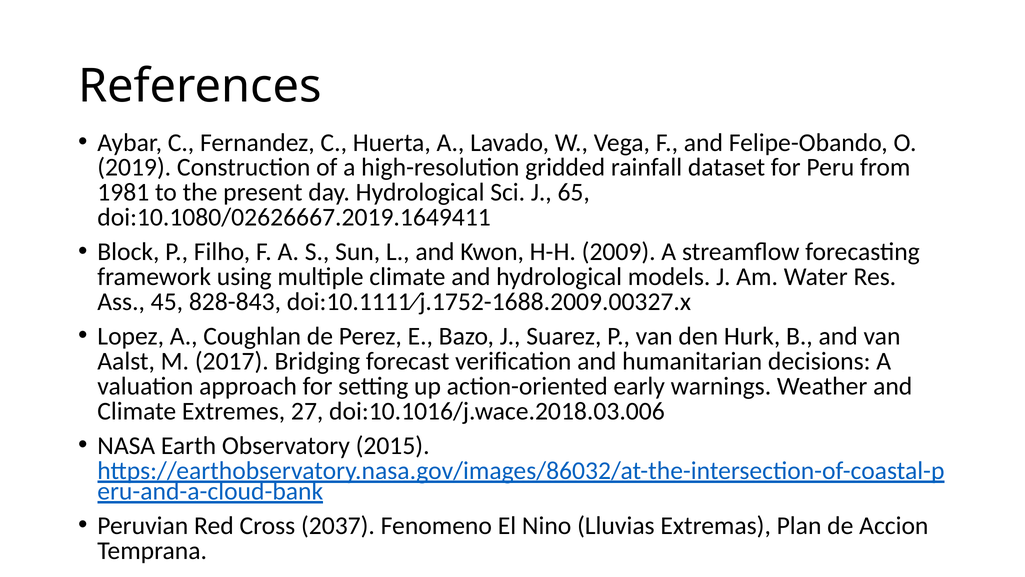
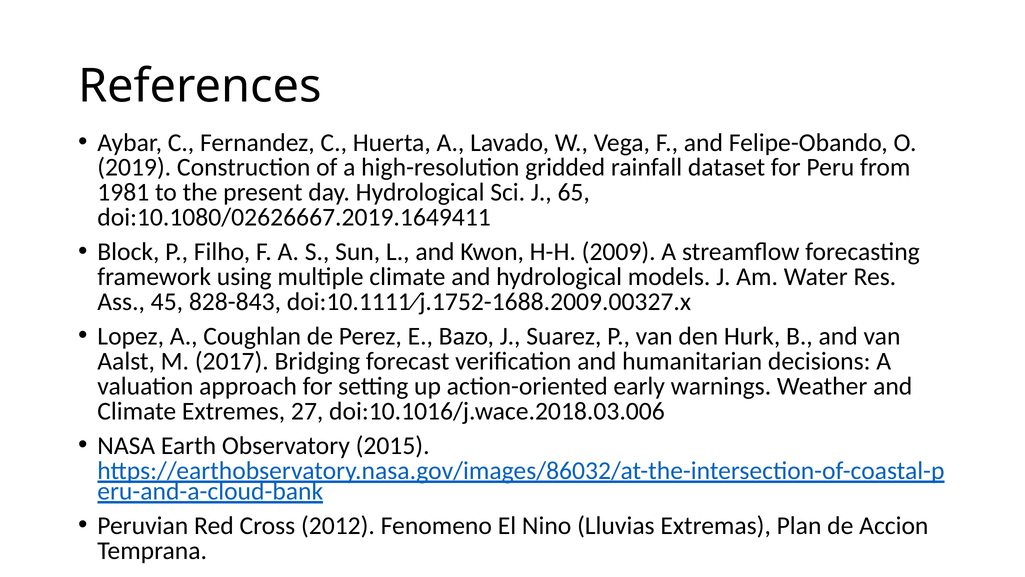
2037: 2037 -> 2012 (338, 525)
